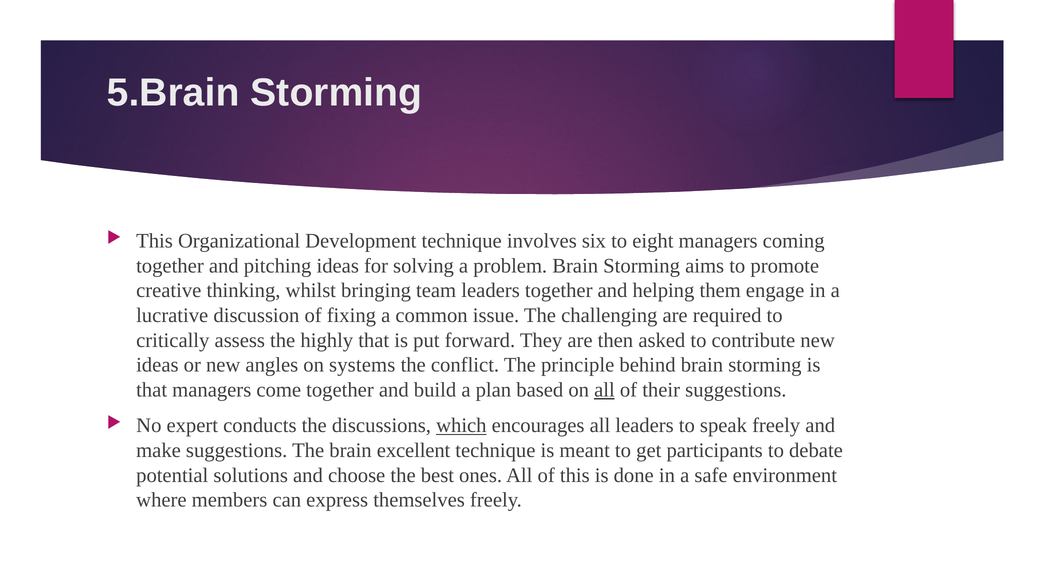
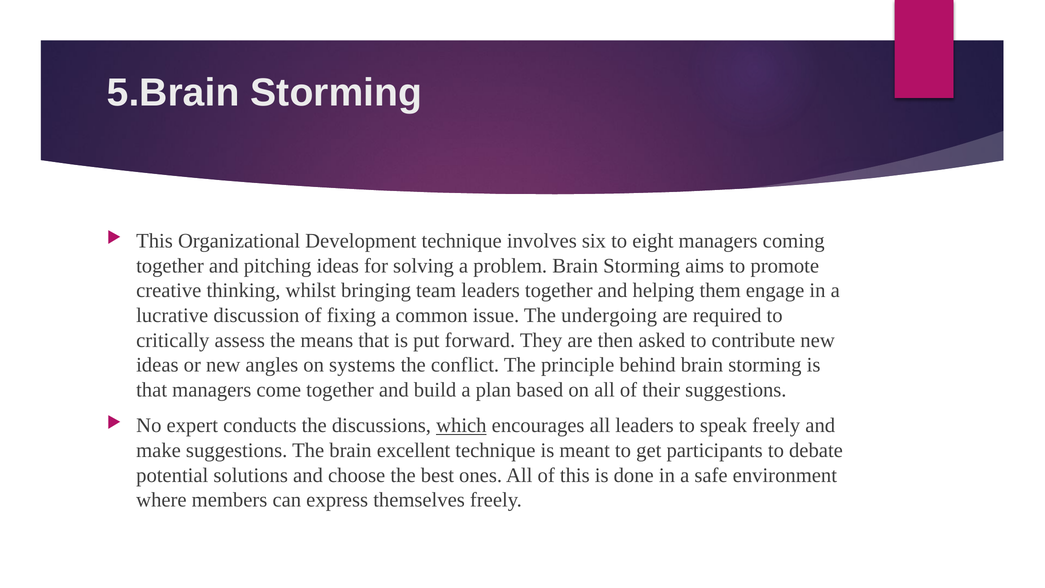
challenging: challenging -> undergoing (609, 315)
highly: highly -> means (327, 340)
all underline: present -> none (604, 390)
